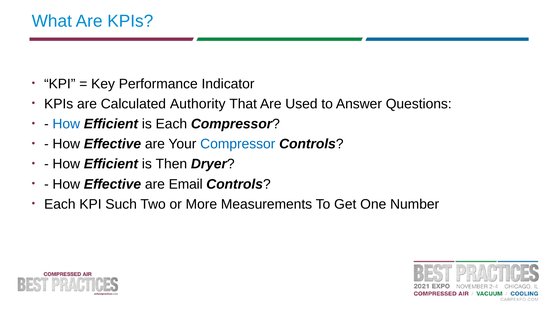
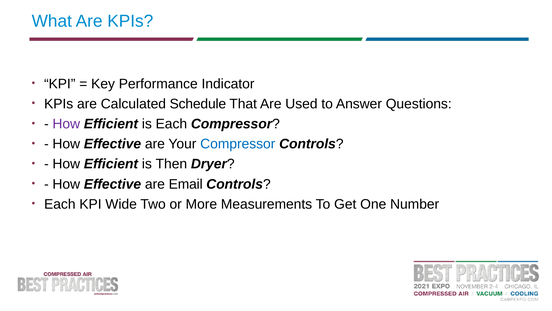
Authority: Authority -> Schedule (198, 104)
How colour: blue -> purple (66, 124)
Such: Such -> Wide (121, 204)
